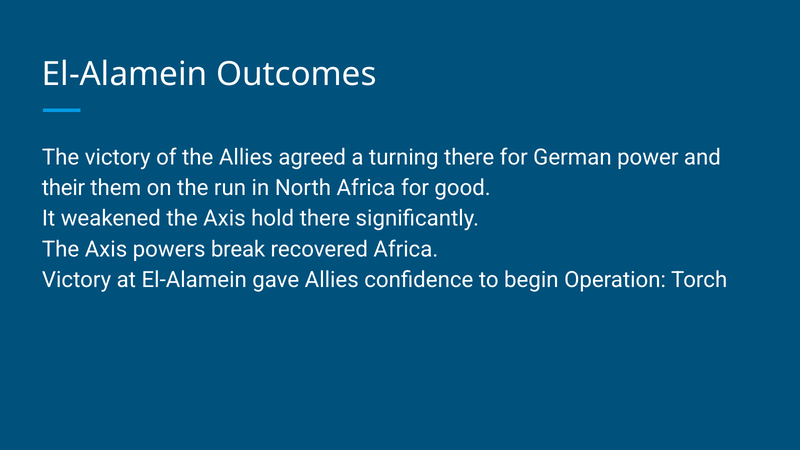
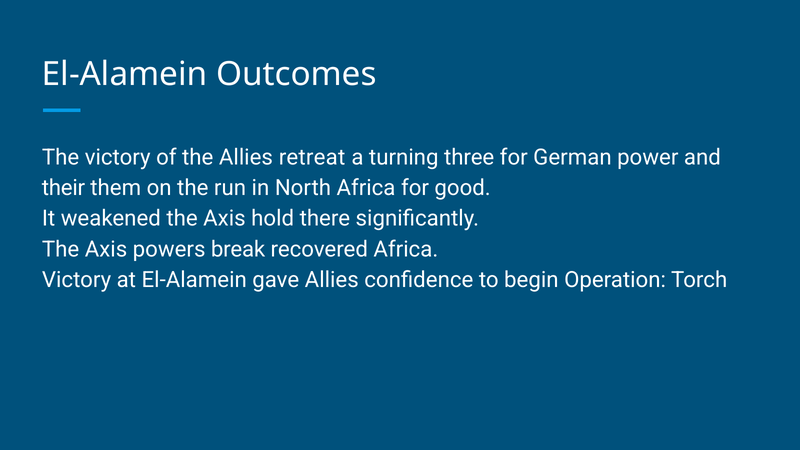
agreed: agreed -> retreat (312, 157)
turning there: there -> three (469, 157)
